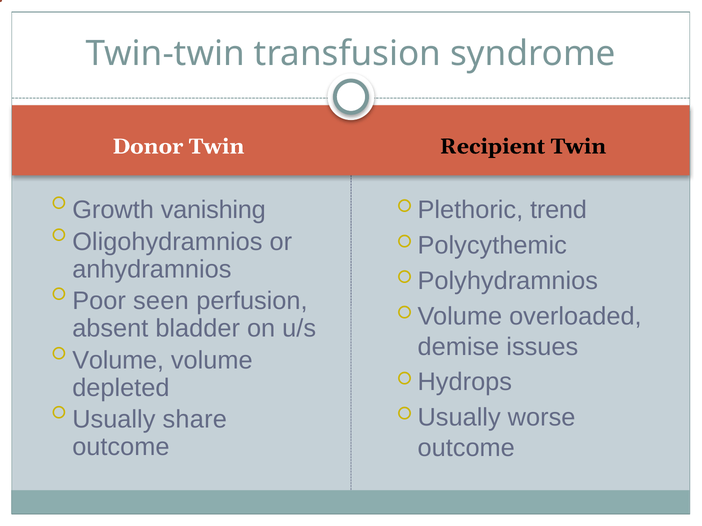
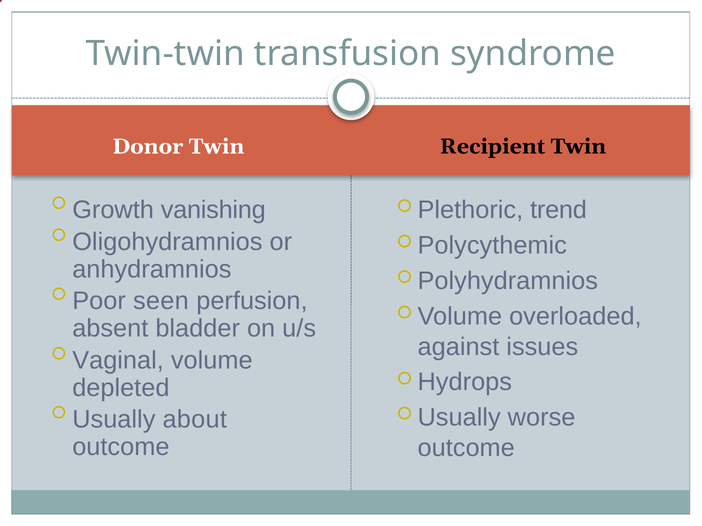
demise: demise -> against (458, 347)
Volume: Volume -> Vaginal (118, 361)
share: share -> about (195, 420)
